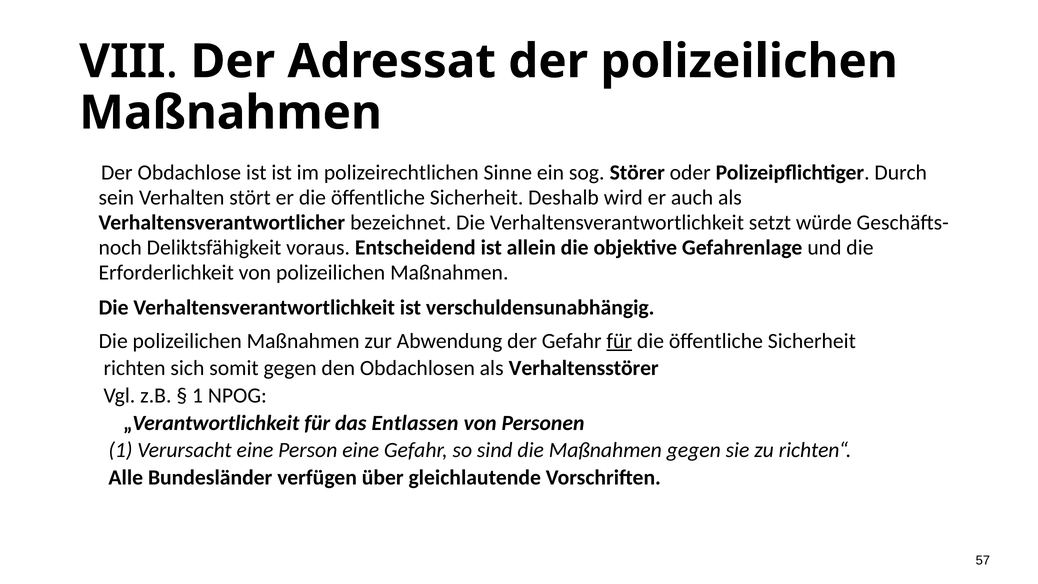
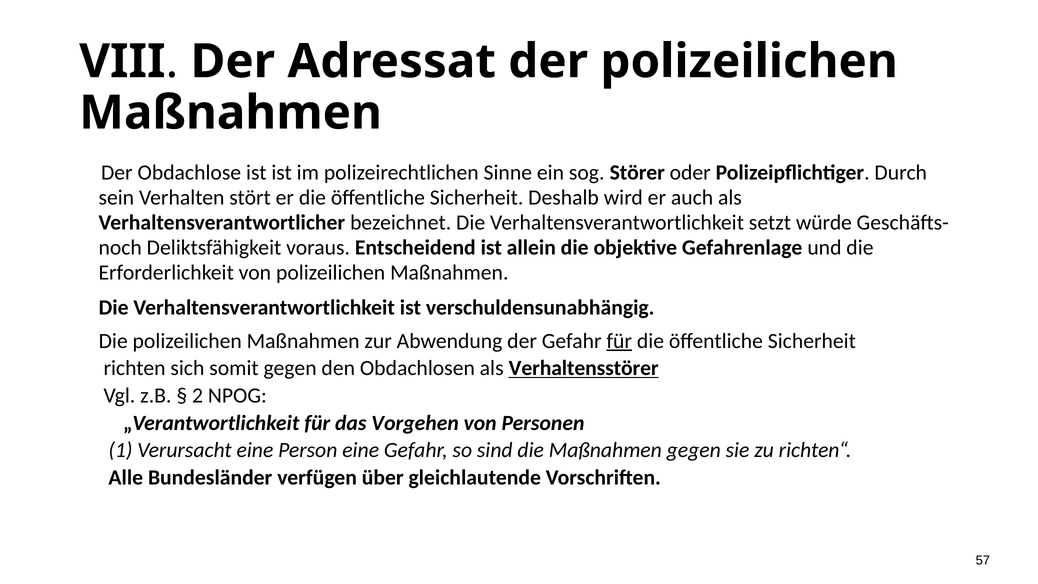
Verhaltensstörer underline: none -> present (584, 368)
1: 1 -> 2 (198, 395)
Entlassen: Entlassen -> Vorgehen (415, 423)
